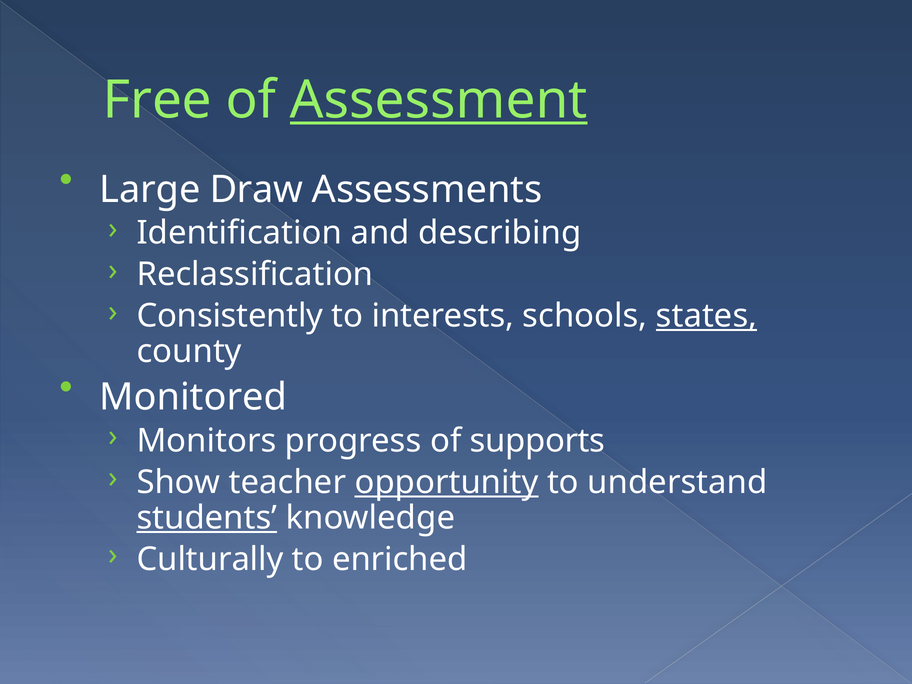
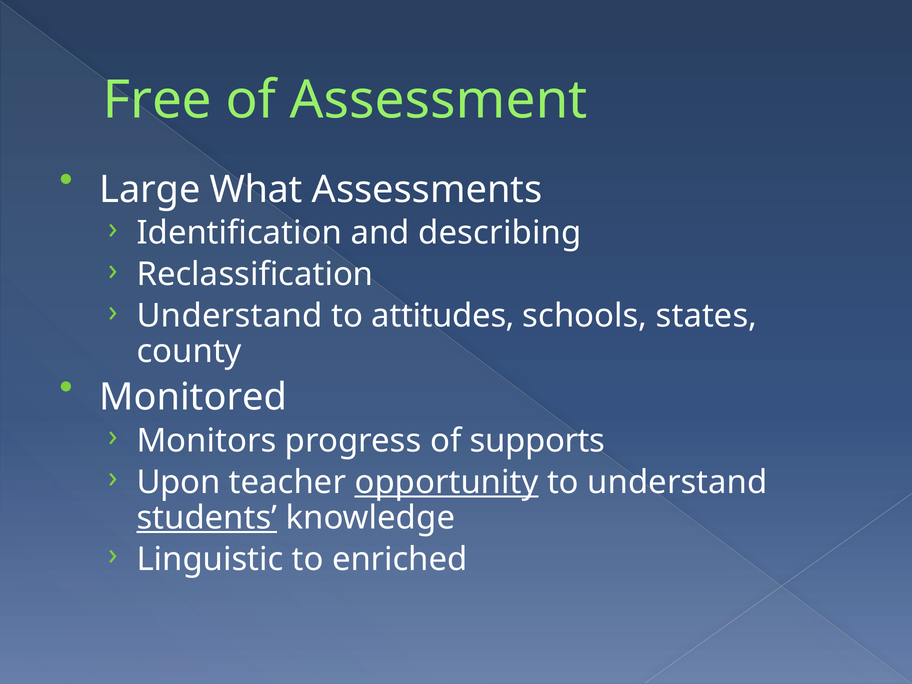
Assessment underline: present -> none (439, 100)
Draw: Draw -> What (256, 190)
Consistently: Consistently -> Understand (230, 316)
interests: interests -> attitudes (443, 316)
states underline: present -> none (707, 316)
Show: Show -> Upon (179, 482)
Culturally: Culturally -> Linguistic (210, 559)
